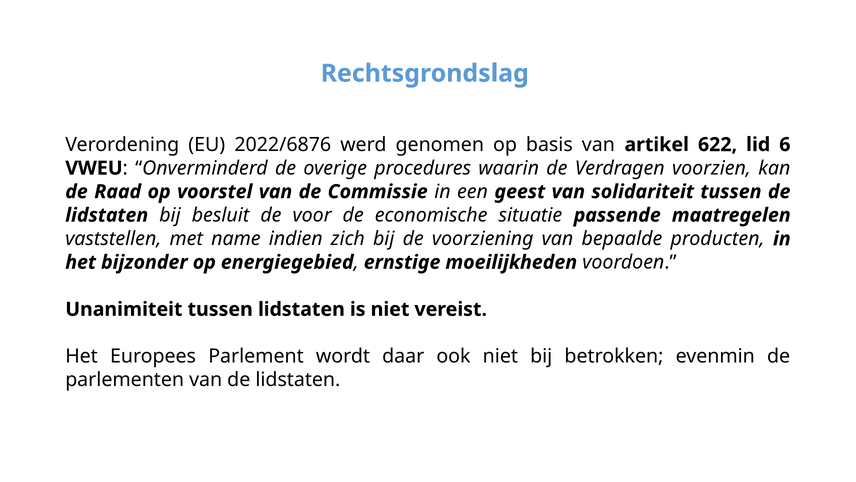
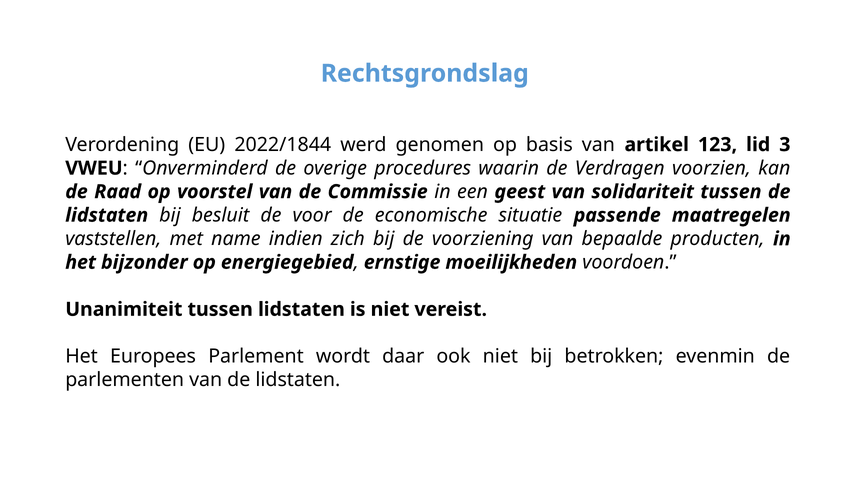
2022/6876: 2022/6876 -> 2022/1844 (283, 144)
622: 622 -> 123 (718, 144)
6: 6 -> 3 (785, 144)
